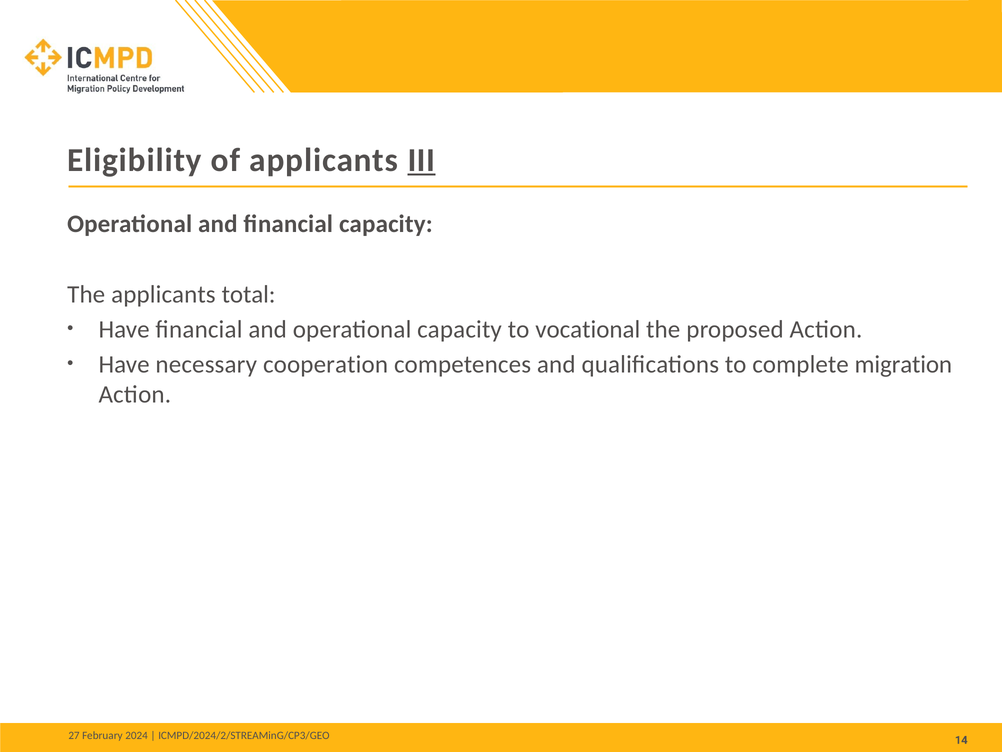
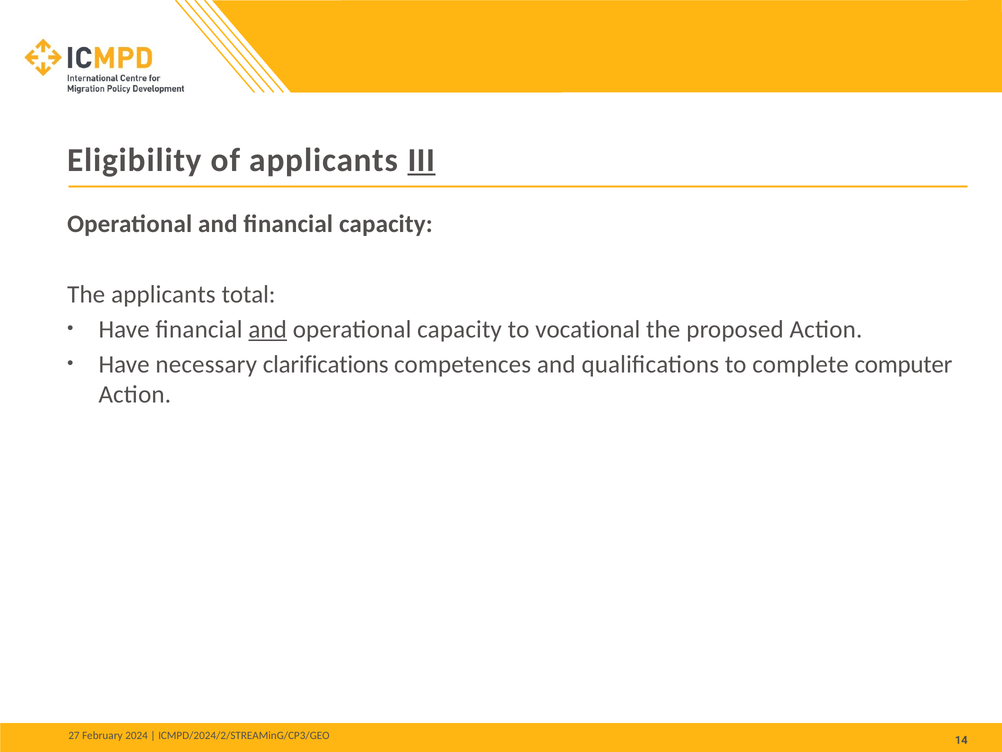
and underline: none -> present (268, 329)
cooperation: cooperation -> clarifications (326, 364)
migration: migration -> computer (903, 364)
